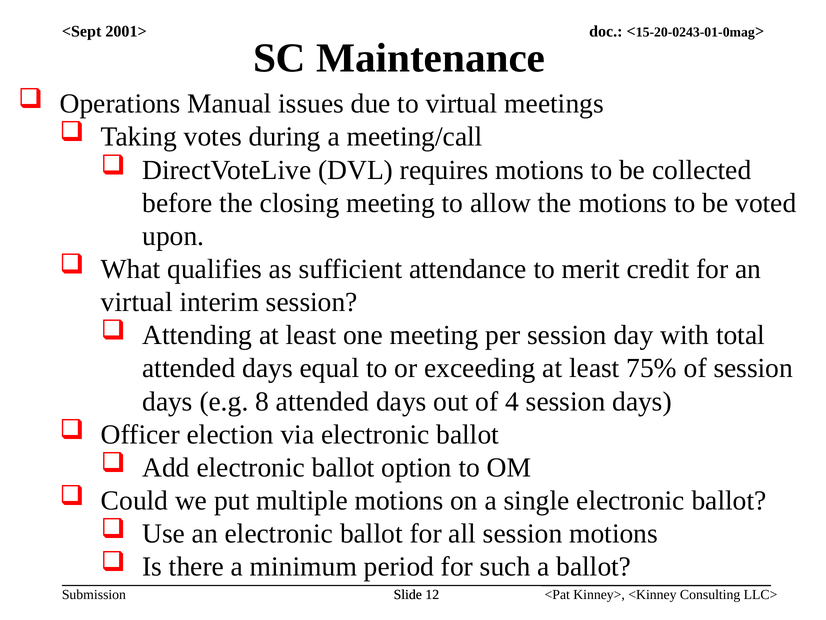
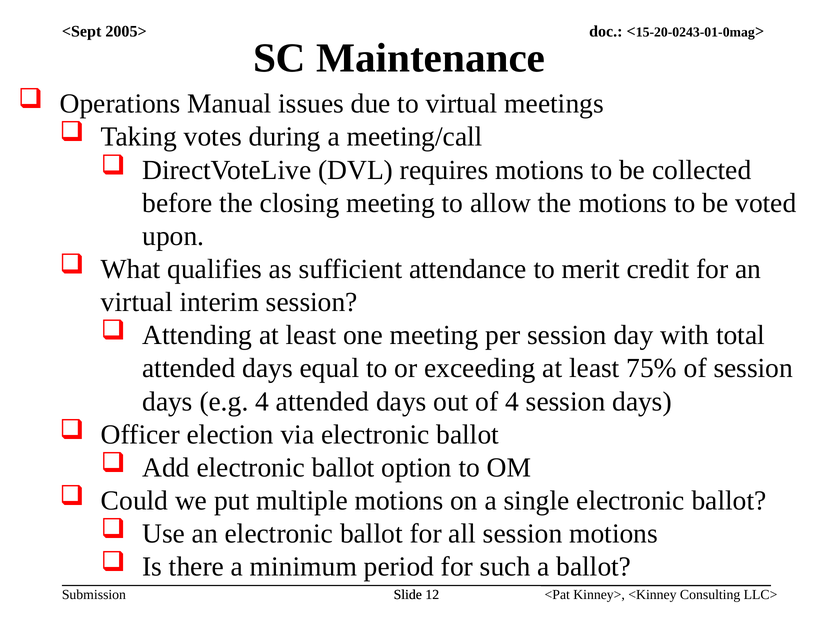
2001>: 2001> -> 2005> (126, 32)
e.g 8: 8 -> 4 (262, 401)
